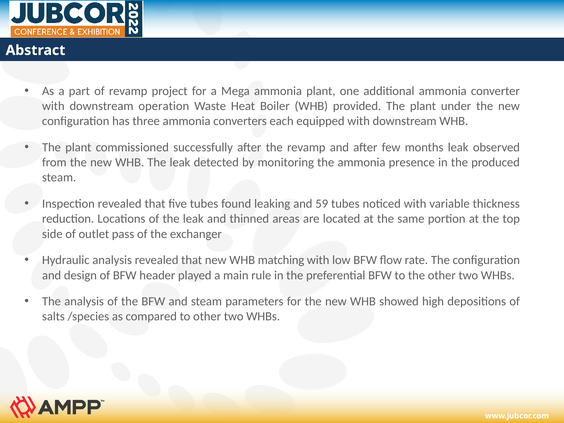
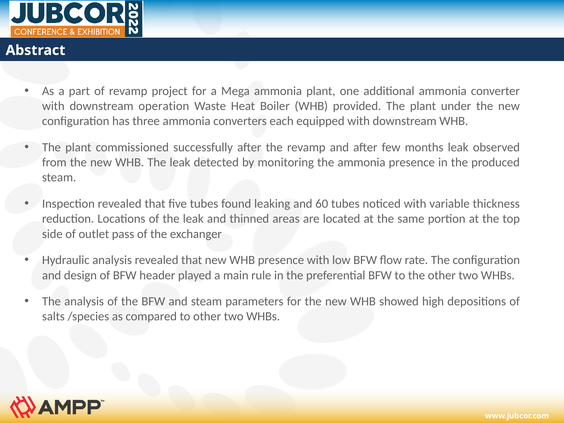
59: 59 -> 60 (322, 204)
WHB matching: matching -> presence (281, 260)
